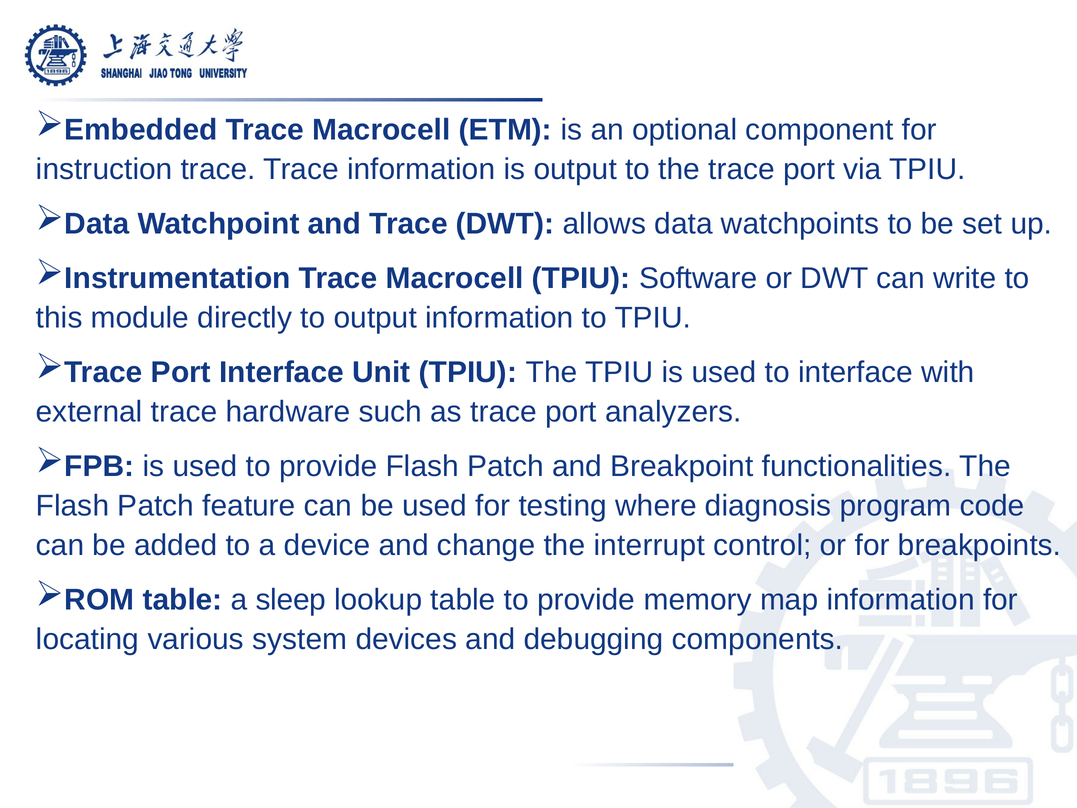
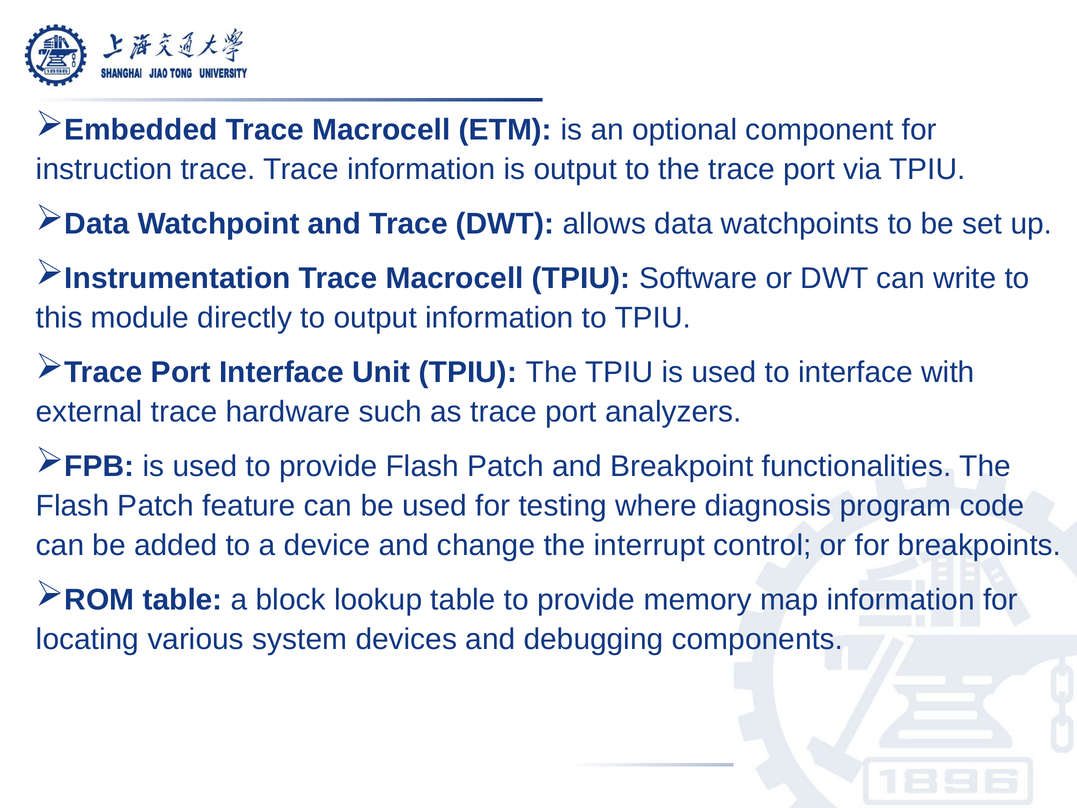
sleep: sleep -> block (291, 600)
